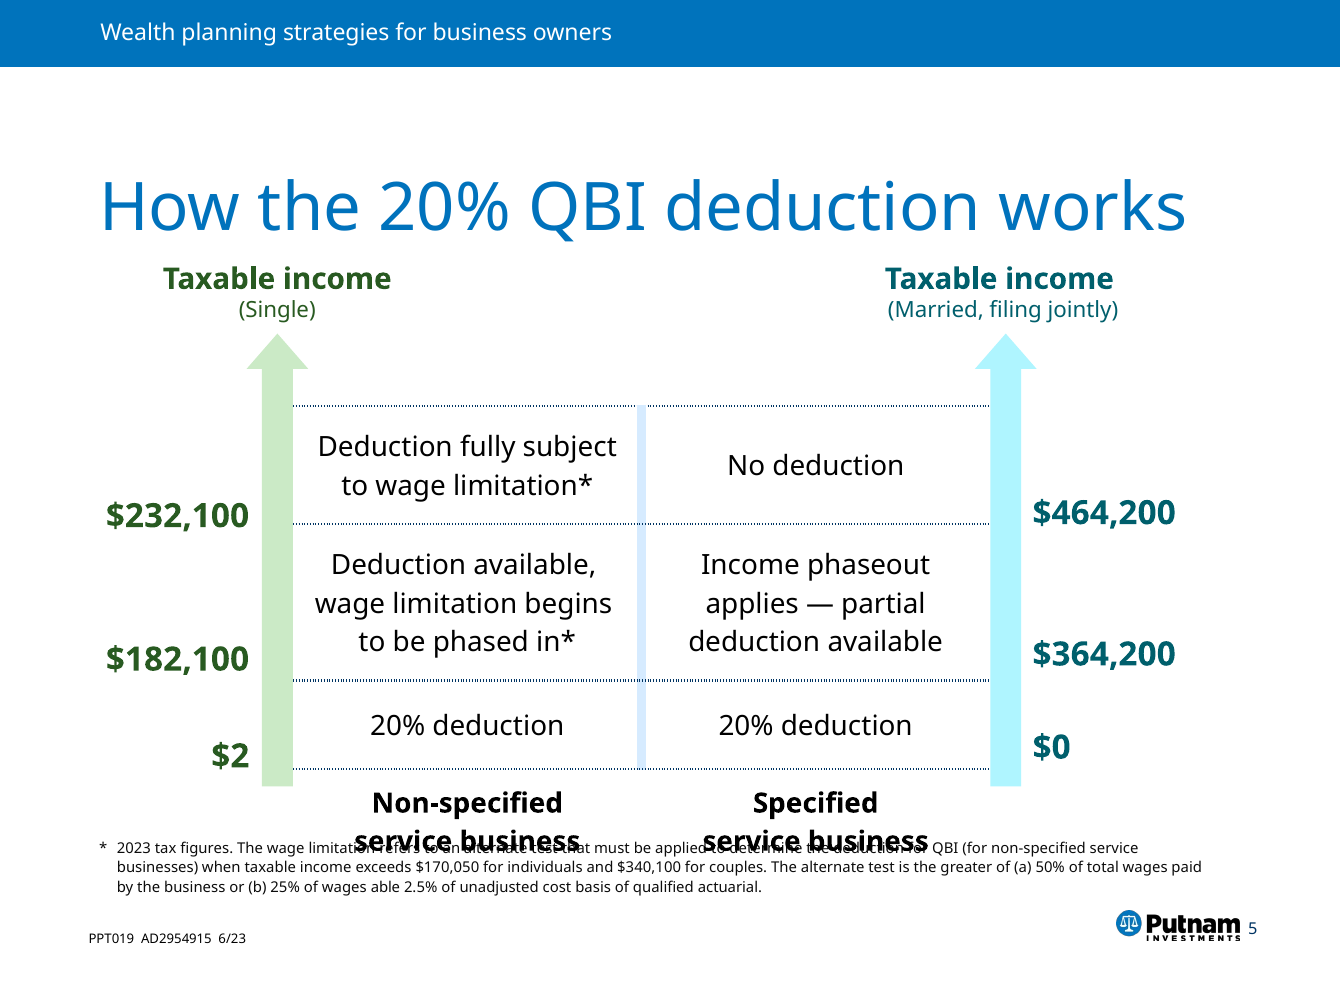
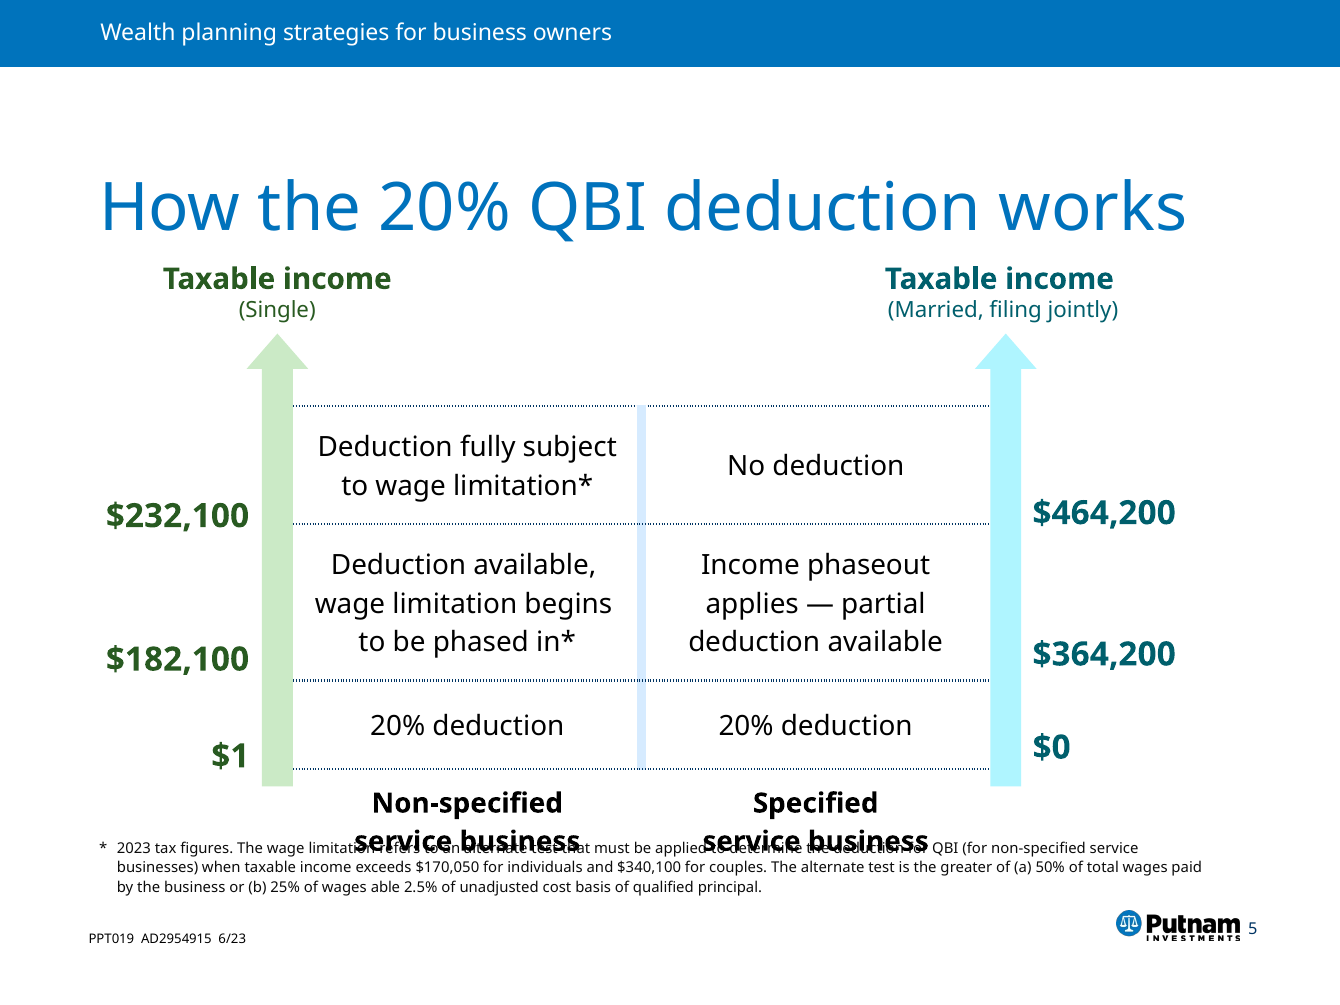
$2: $2 -> $1 (230, 756)
actuarial: actuarial -> principal (730, 887)
